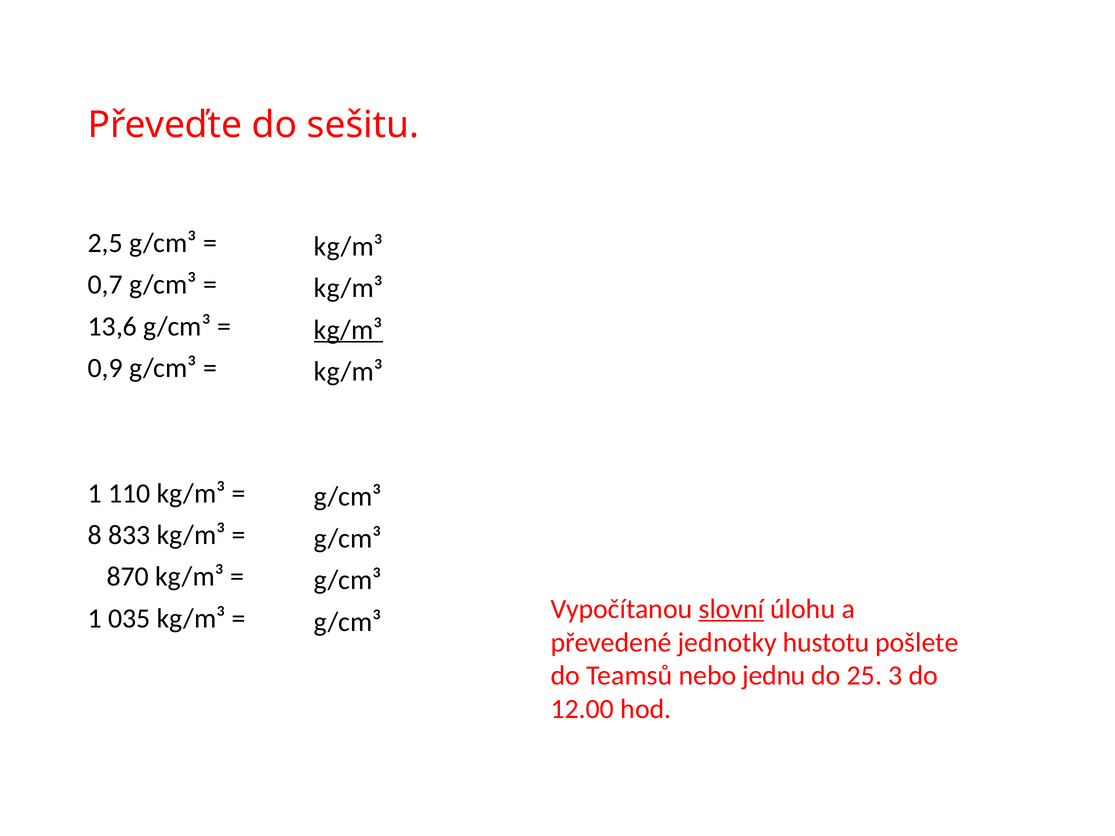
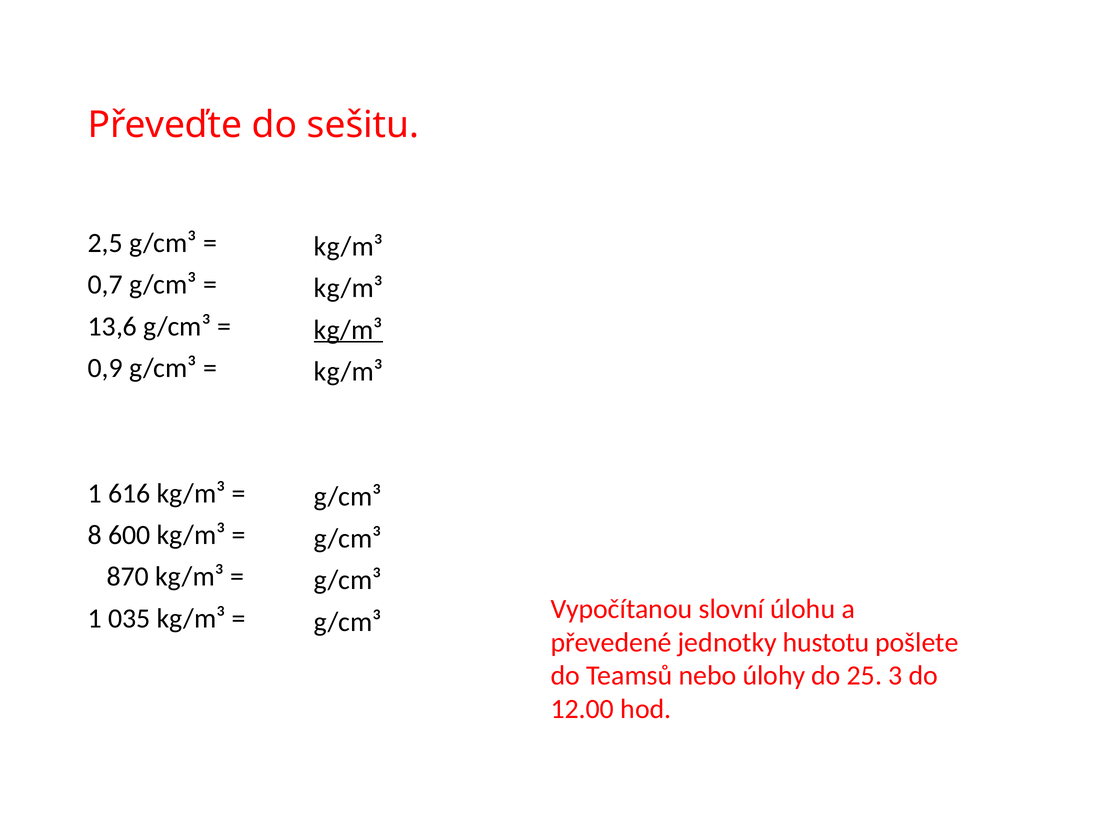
110: 110 -> 616 (129, 493)
833: 833 -> 600 (129, 535)
slovní underline: present -> none (731, 609)
jednu: jednu -> úlohy (774, 676)
